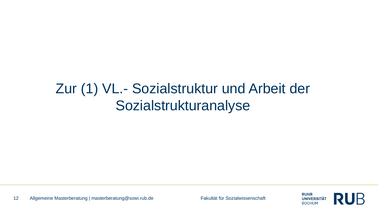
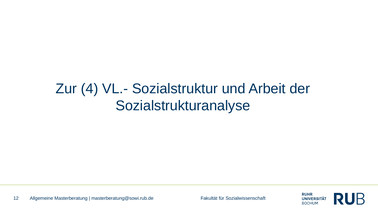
1: 1 -> 4 (90, 89)
